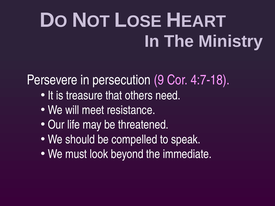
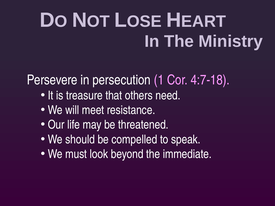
9: 9 -> 1 (159, 80)
